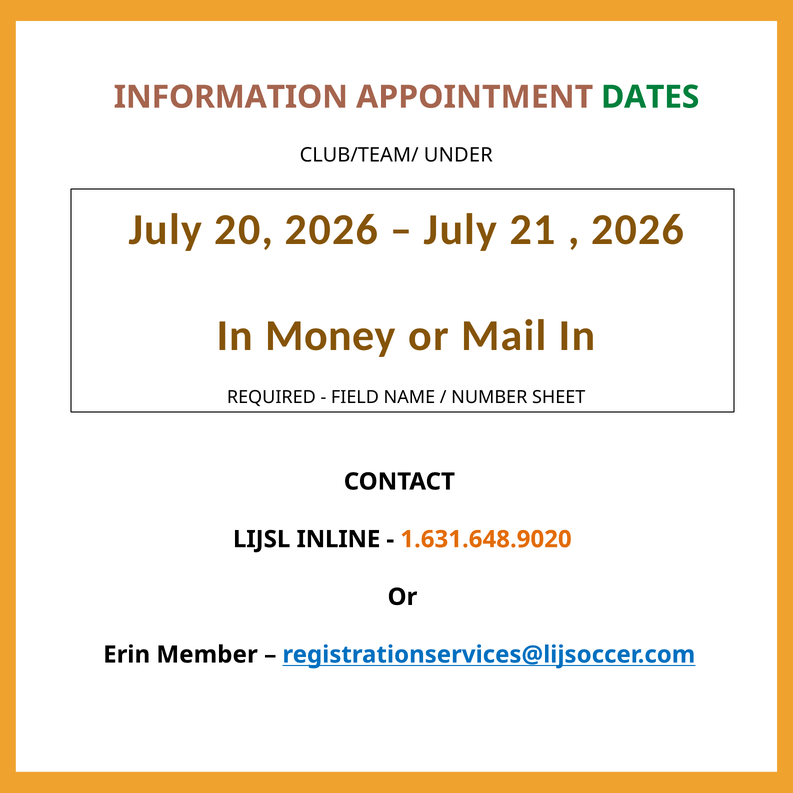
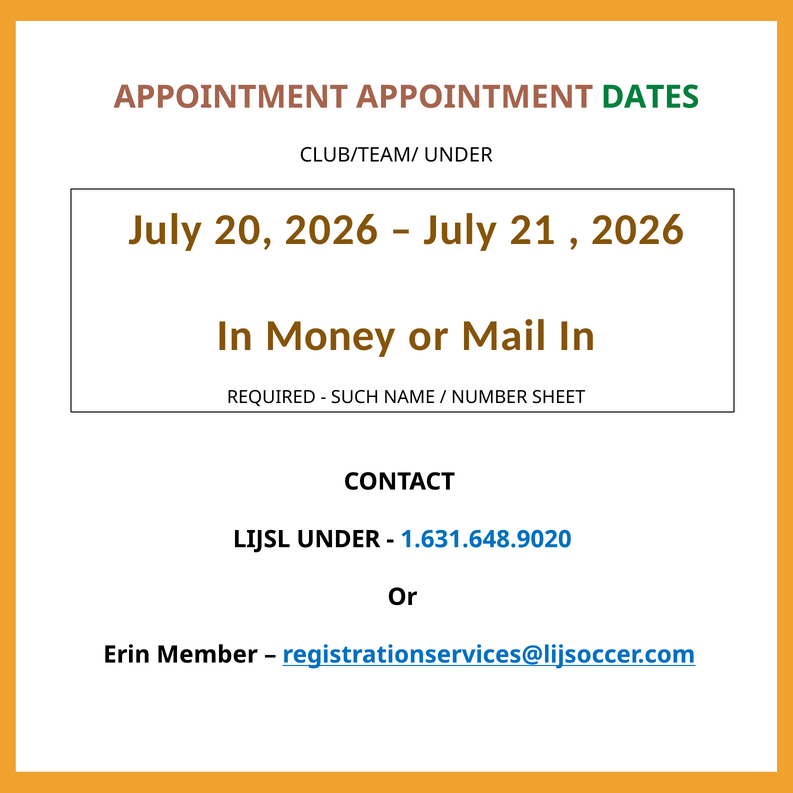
INFORMATION: INFORMATION -> APPOINTMENT (231, 97)
FIELD: FIELD -> SUCH (355, 398)
LIJSL INLINE: INLINE -> UNDER (338, 539)
1.631.648.9020 colour: orange -> blue (486, 539)
